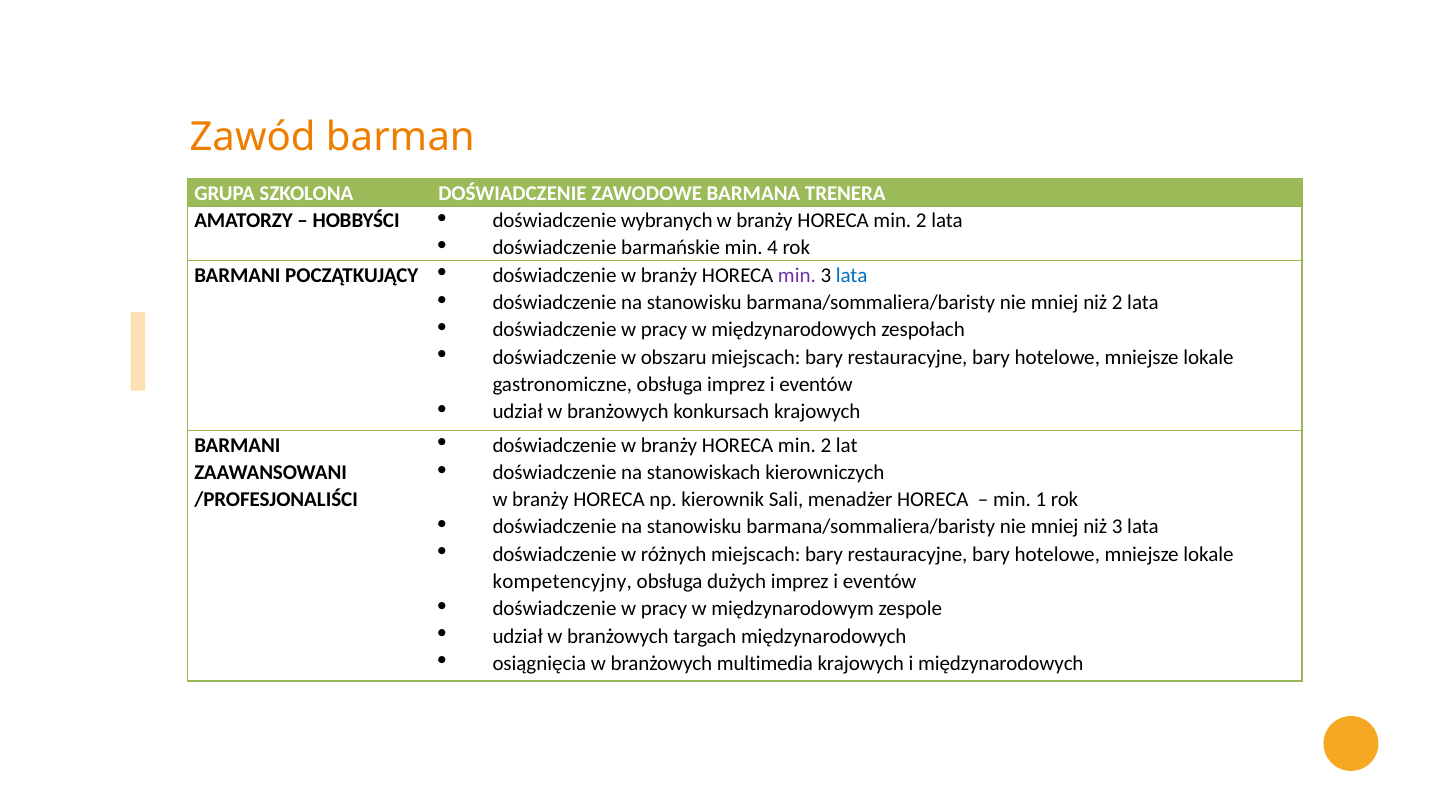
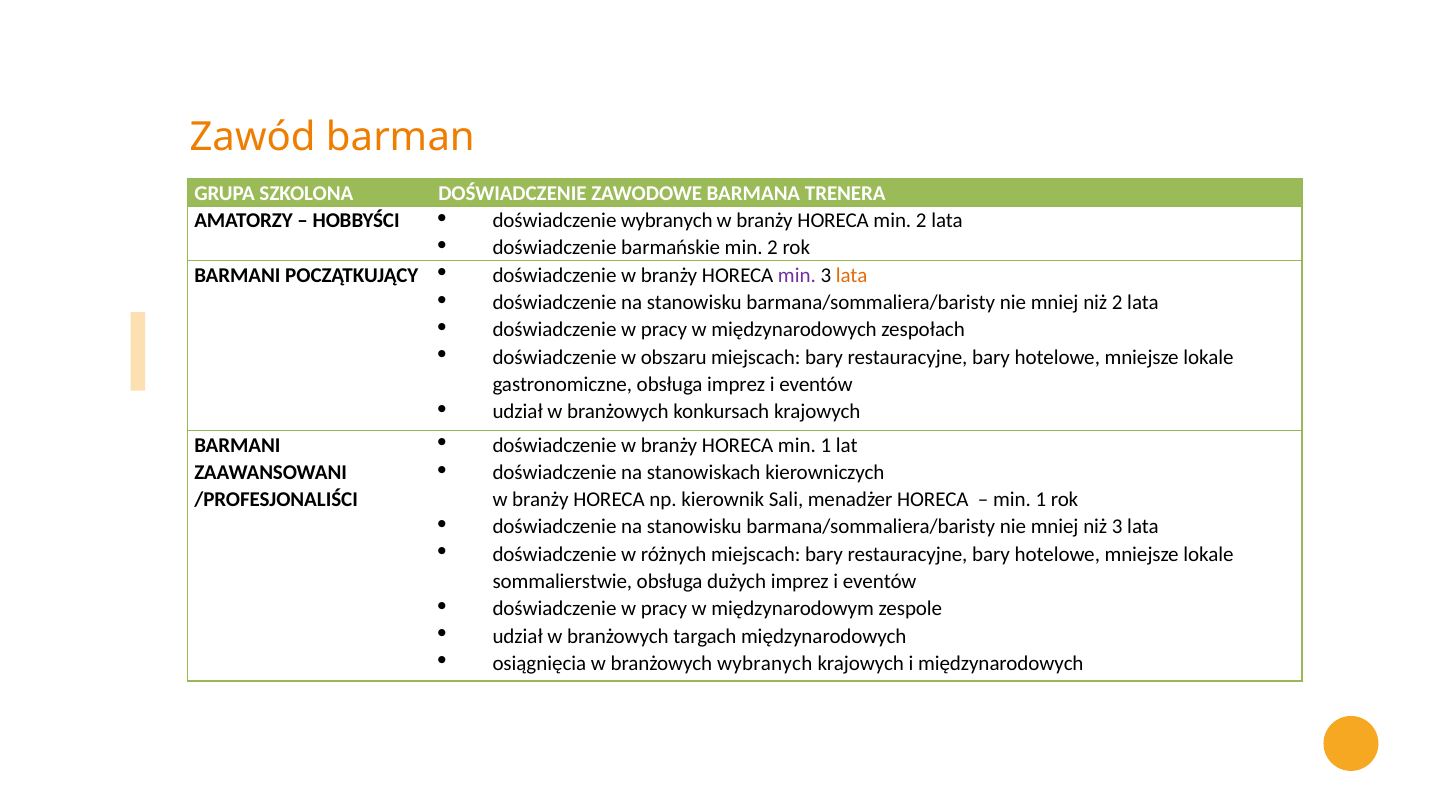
barmańskie min 4: 4 -> 2 (773, 248)
lata colour: blue -> orange (852, 275)
2: 2 -> 1 (826, 445)
kompetencyjny: kompetencyjny -> sommalierstwie (562, 582)
branżowych multimedia: multimedia -> wybranych (765, 664)
